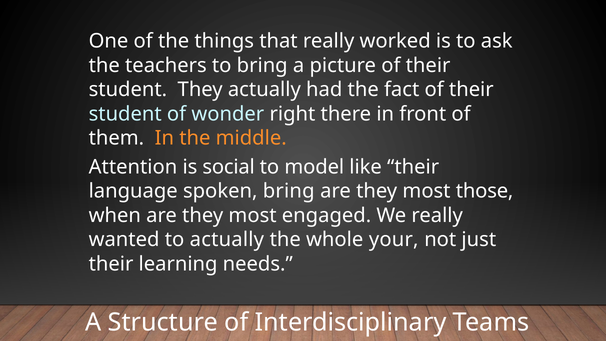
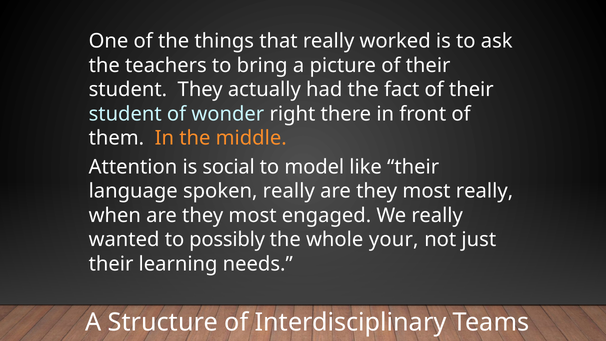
spoken bring: bring -> really (289, 191)
most those: those -> really (484, 191)
to actually: actually -> possibly (227, 240)
